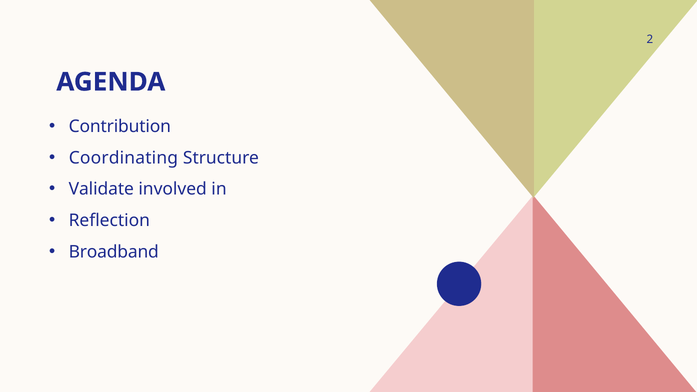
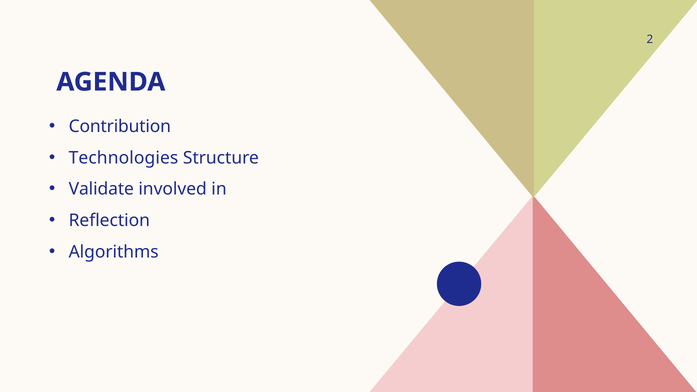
Coordinating: Coordinating -> Technologies (123, 158)
Broadband: Broadband -> Algorithms (114, 252)
